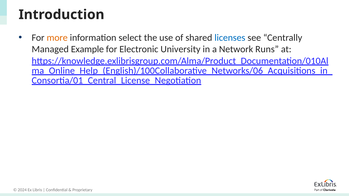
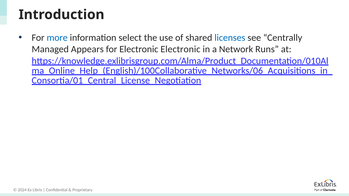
more colour: orange -> blue (57, 38)
Example: Example -> Appears (87, 49)
Electronic University: University -> Electronic (180, 49)
